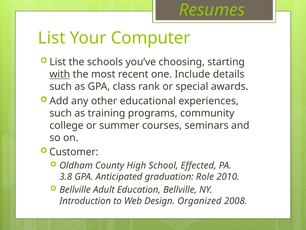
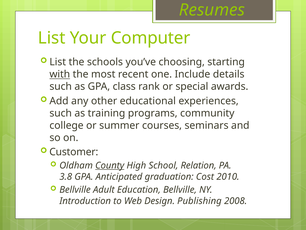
County underline: none -> present (110, 165)
Effected: Effected -> Relation (199, 165)
Role: Role -> Cost (205, 176)
Organized: Organized -> Publishing (199, 201)
